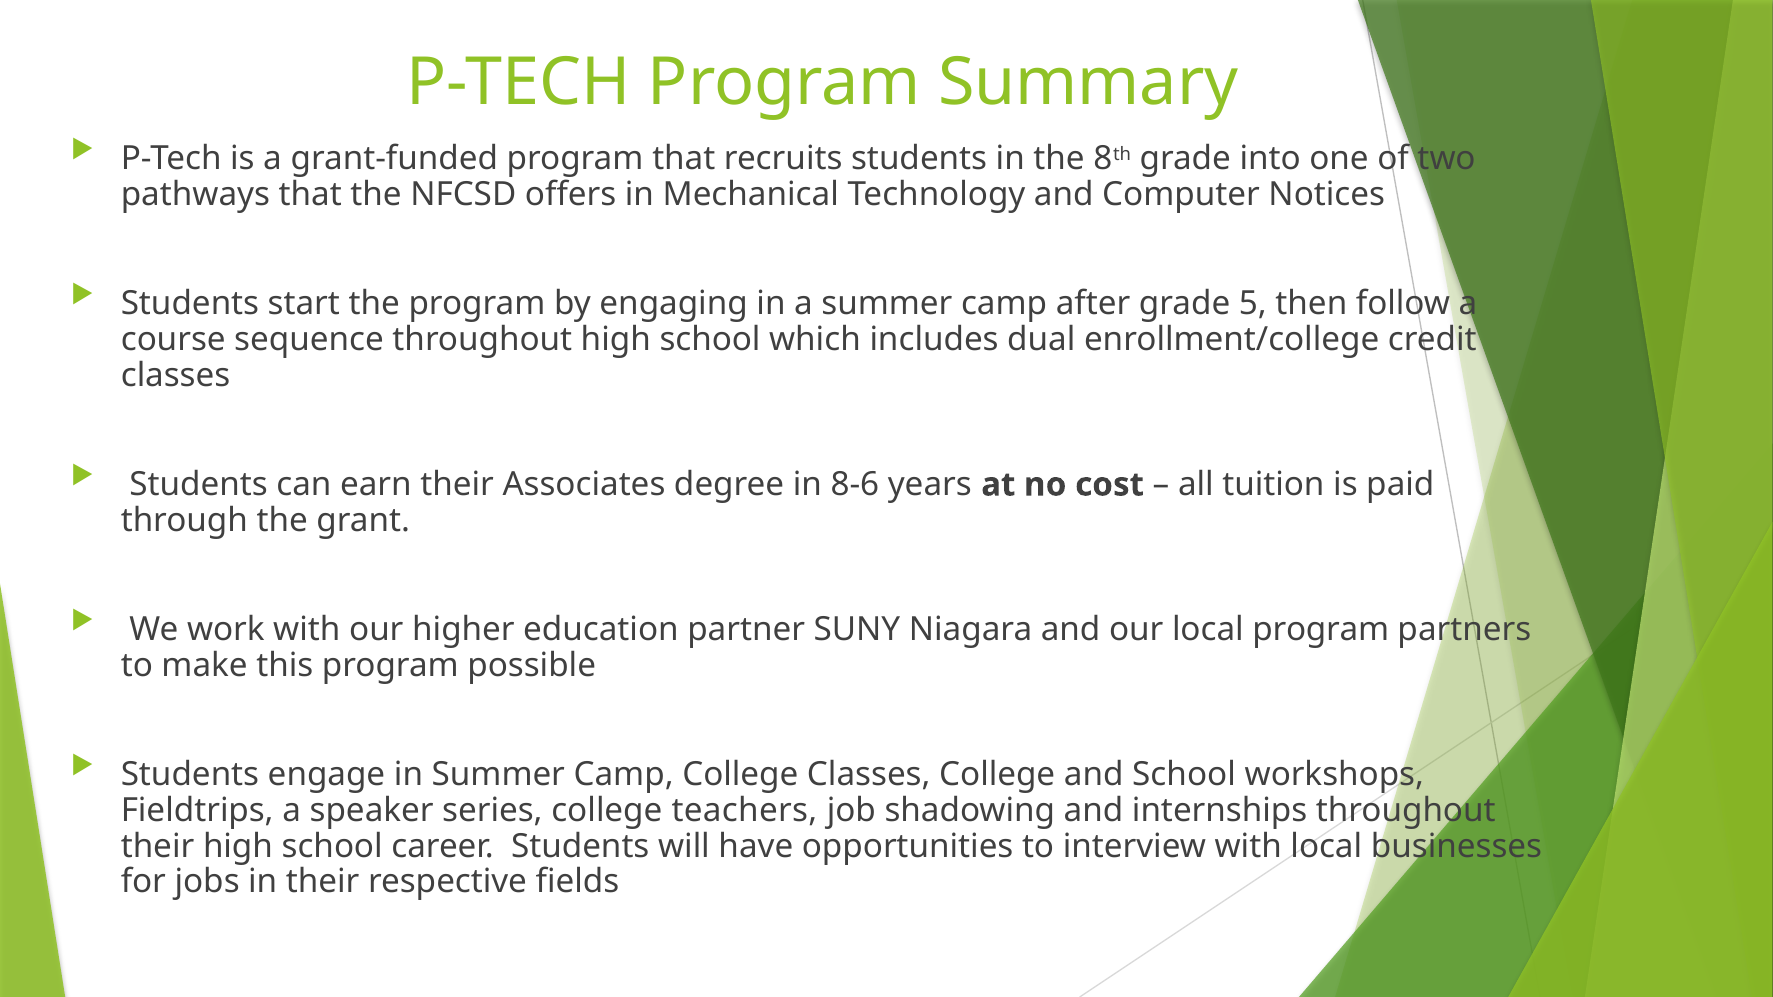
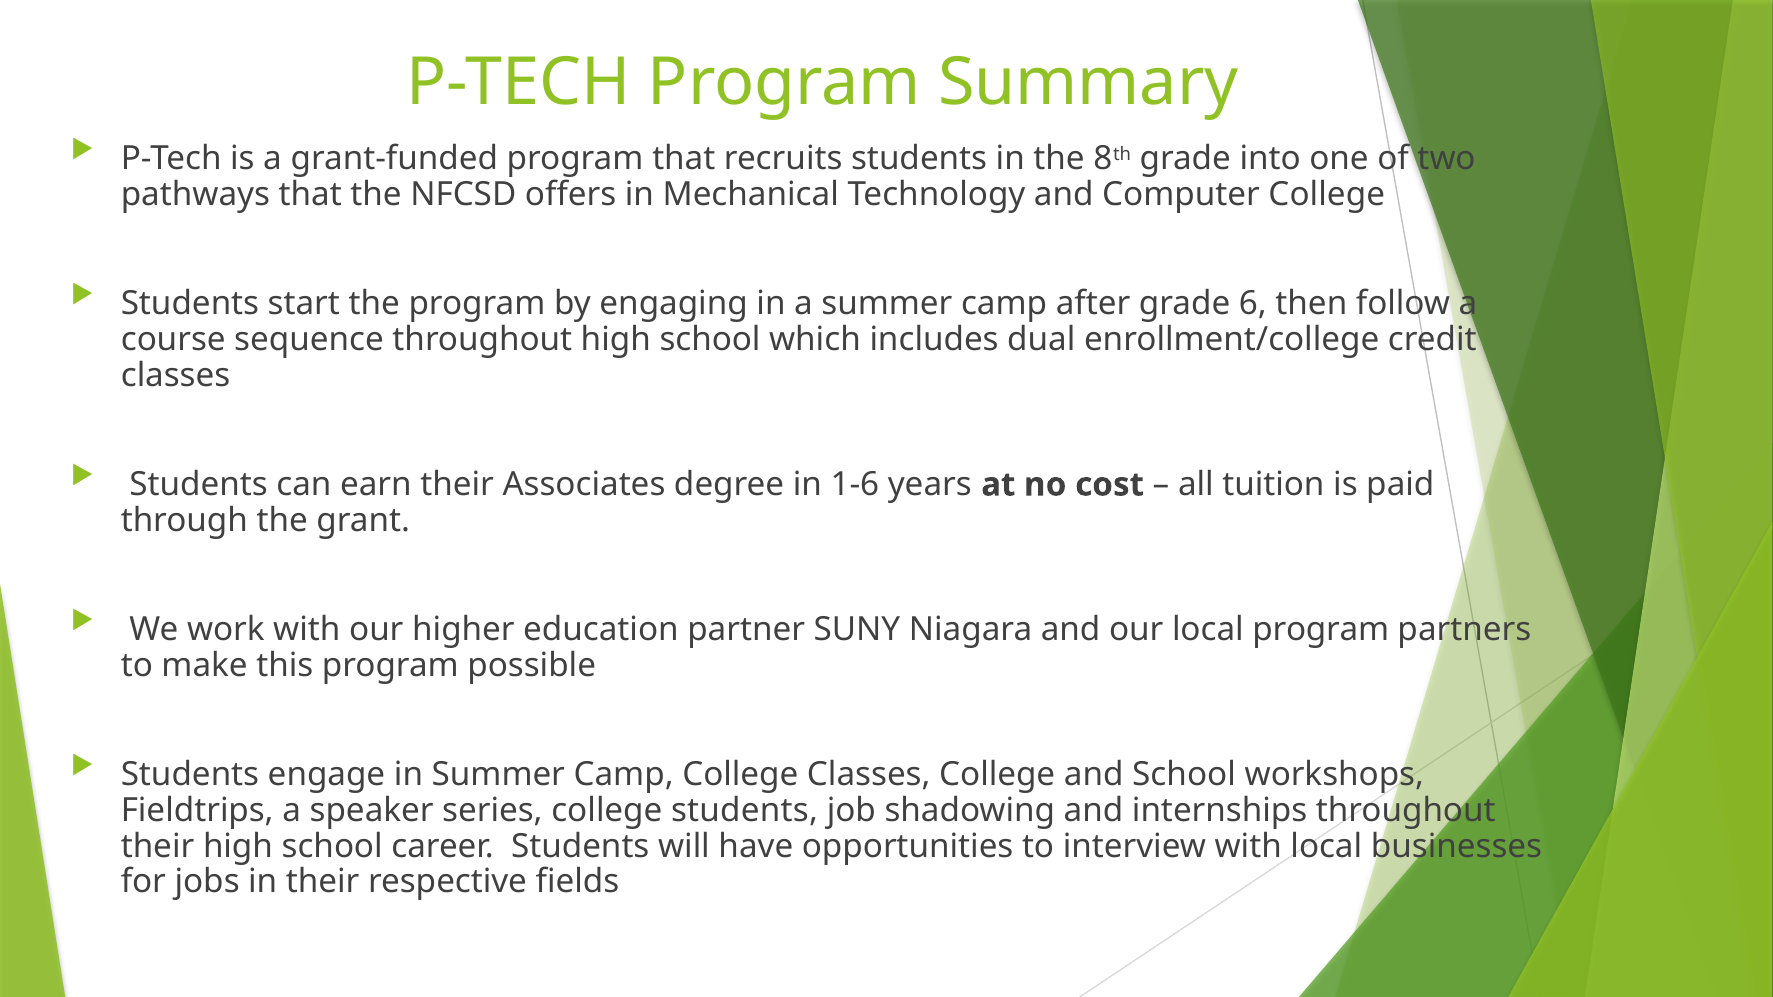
Computer Notices: Notices -> College (1327, 195)
5: 5 -> 6 (1253, 304)
8-6: 8-6 -> 1-6 (855, 485)
college teachers: teachers -> students (744, 810)
